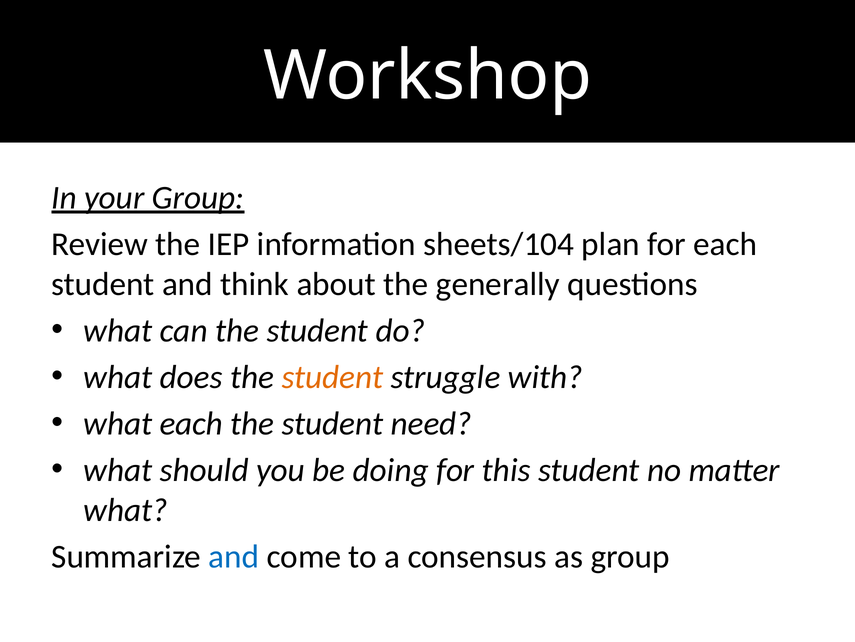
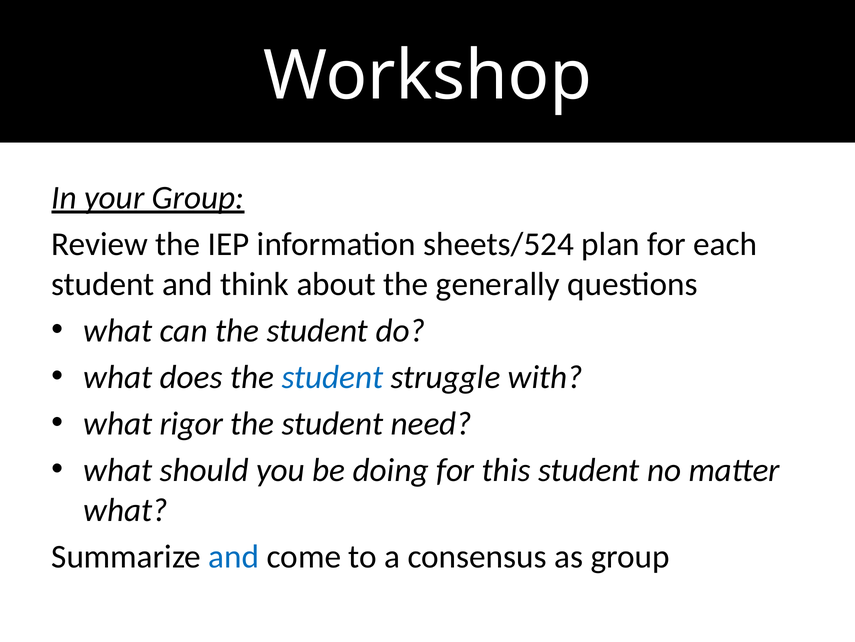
sheets/104: sheets/104 -> sheets/524 (499, 244)
student colour: orange -> blue (332, 377)
what each: each -> rigor (191, 423)
